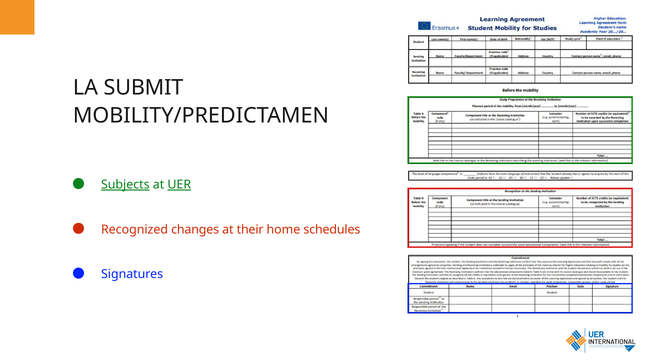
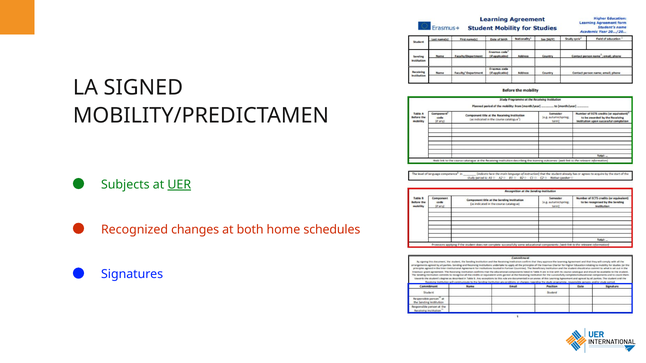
SUBMIT: SUBMIT -> SIGNED (143, 88)
Subjects underline: present -> none (125, 185)
their: their -> both (250, 230)
